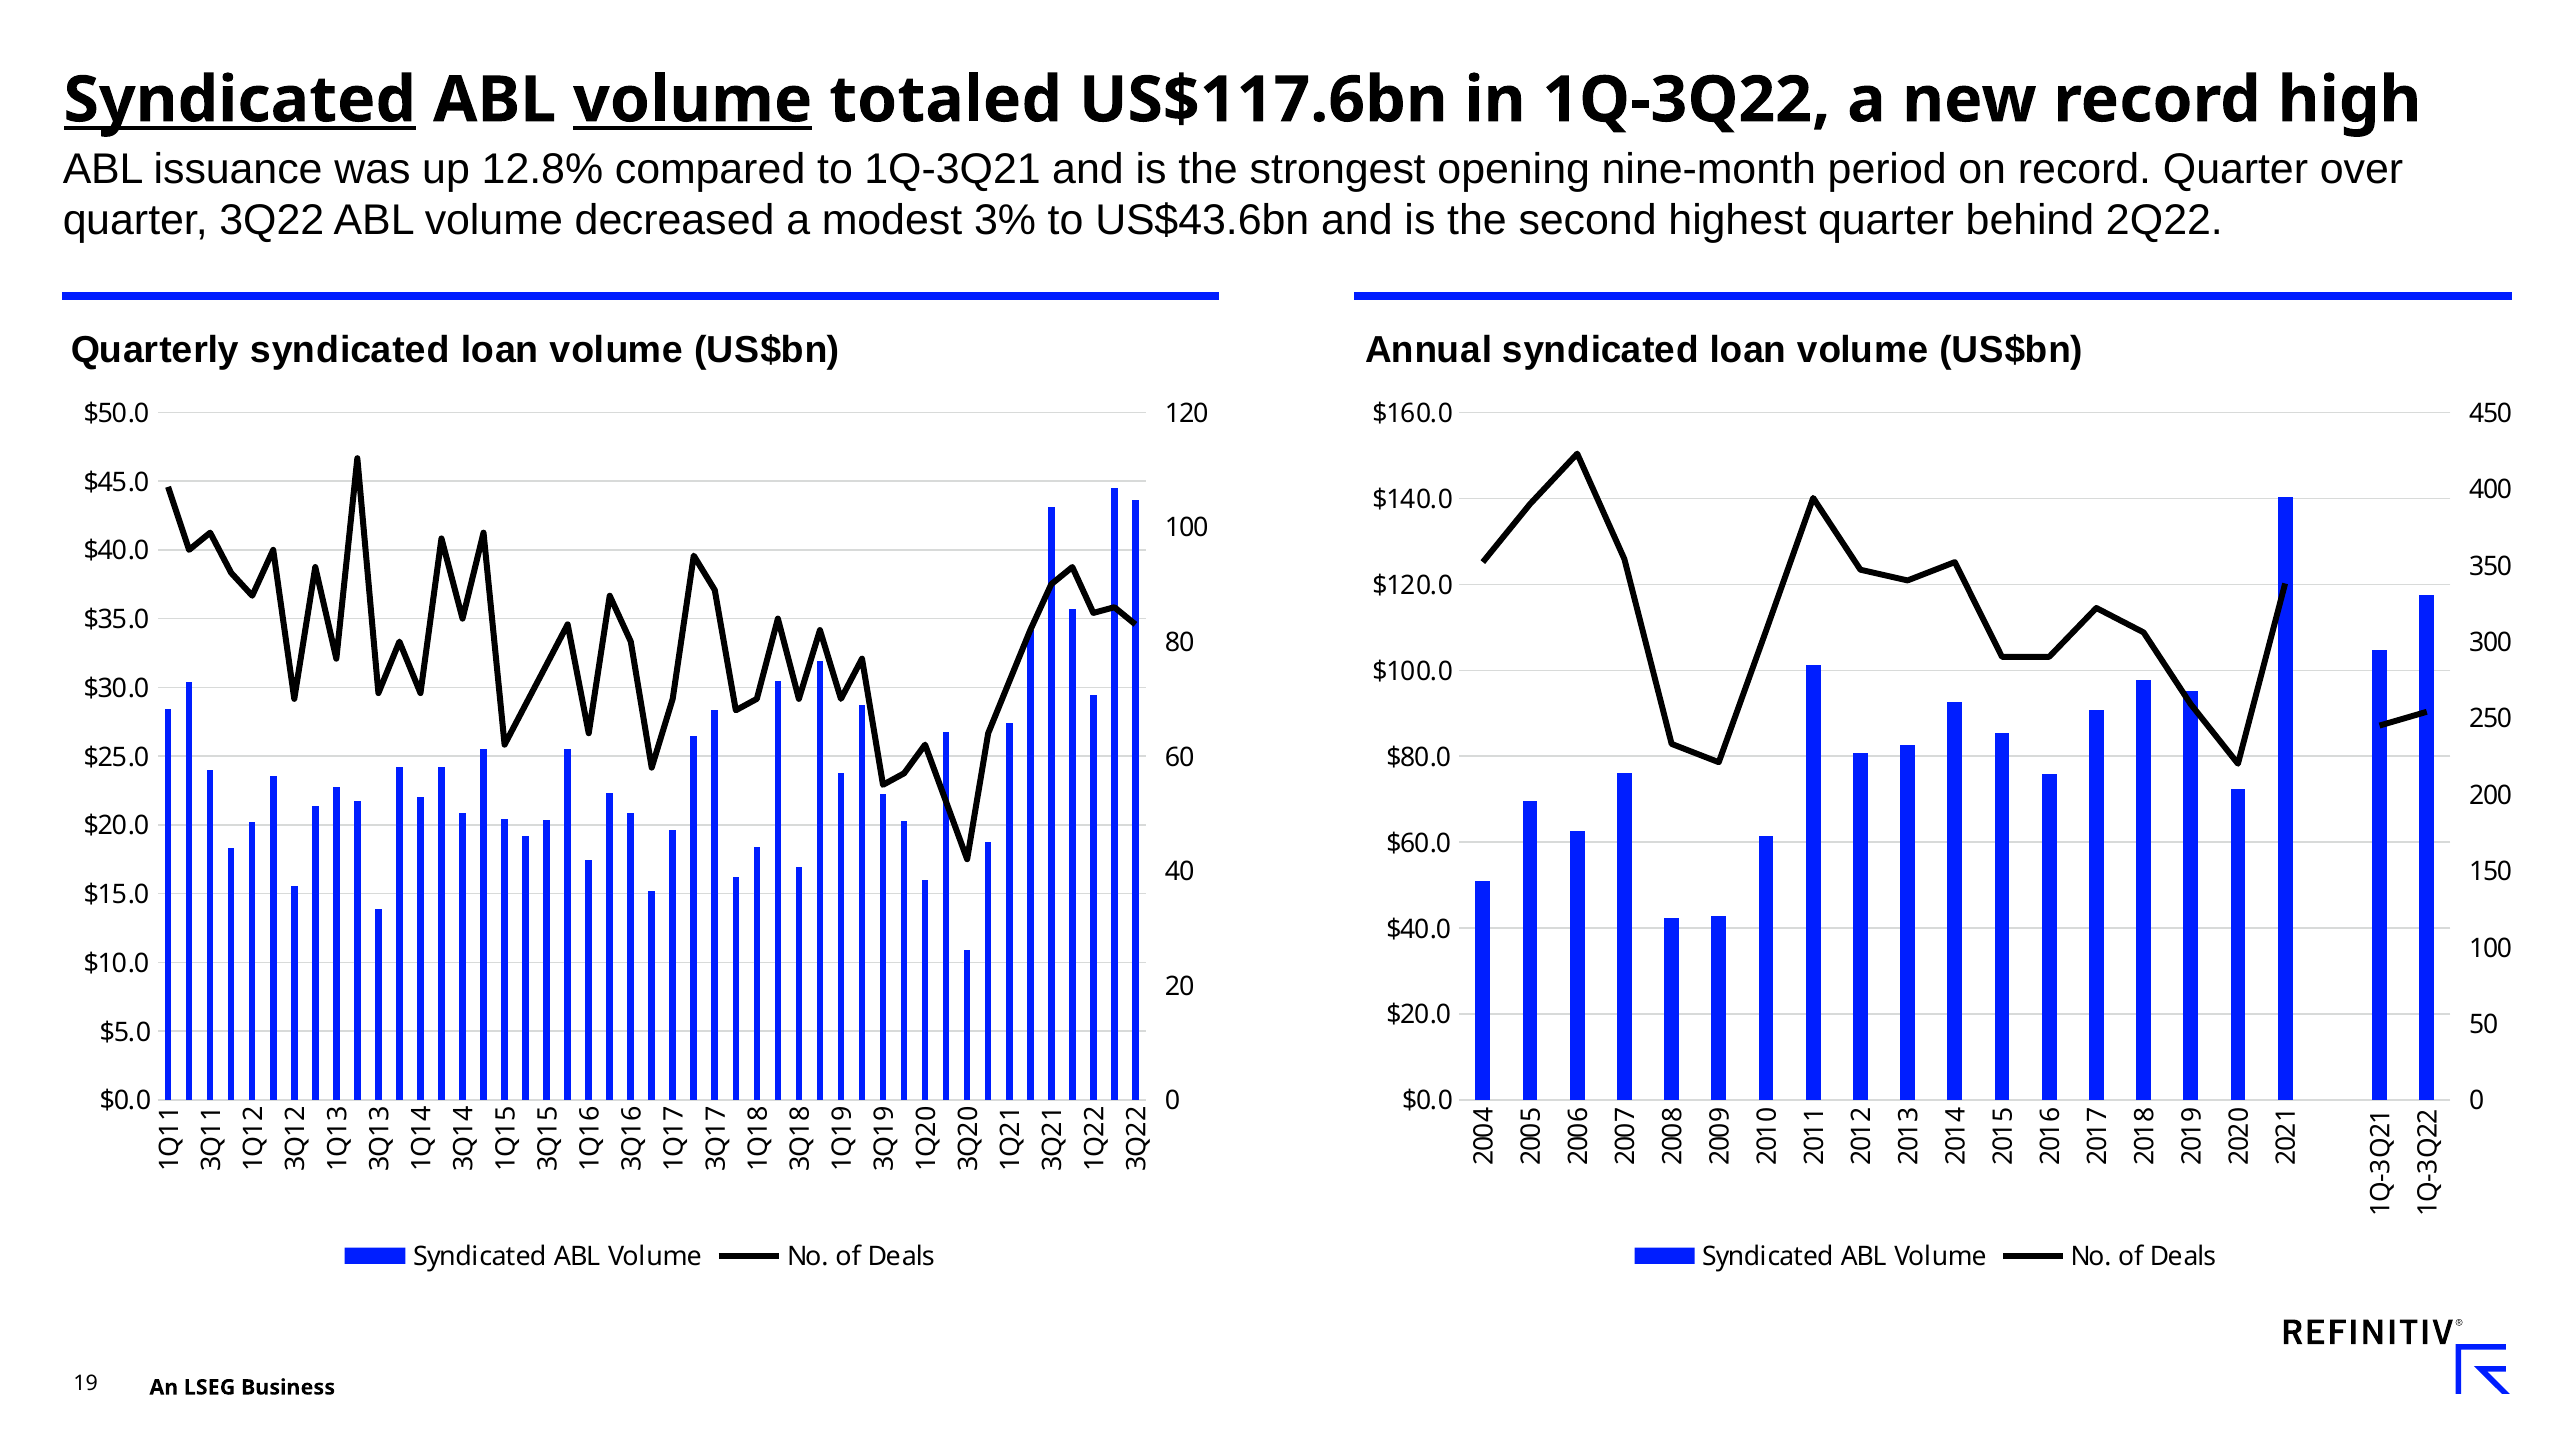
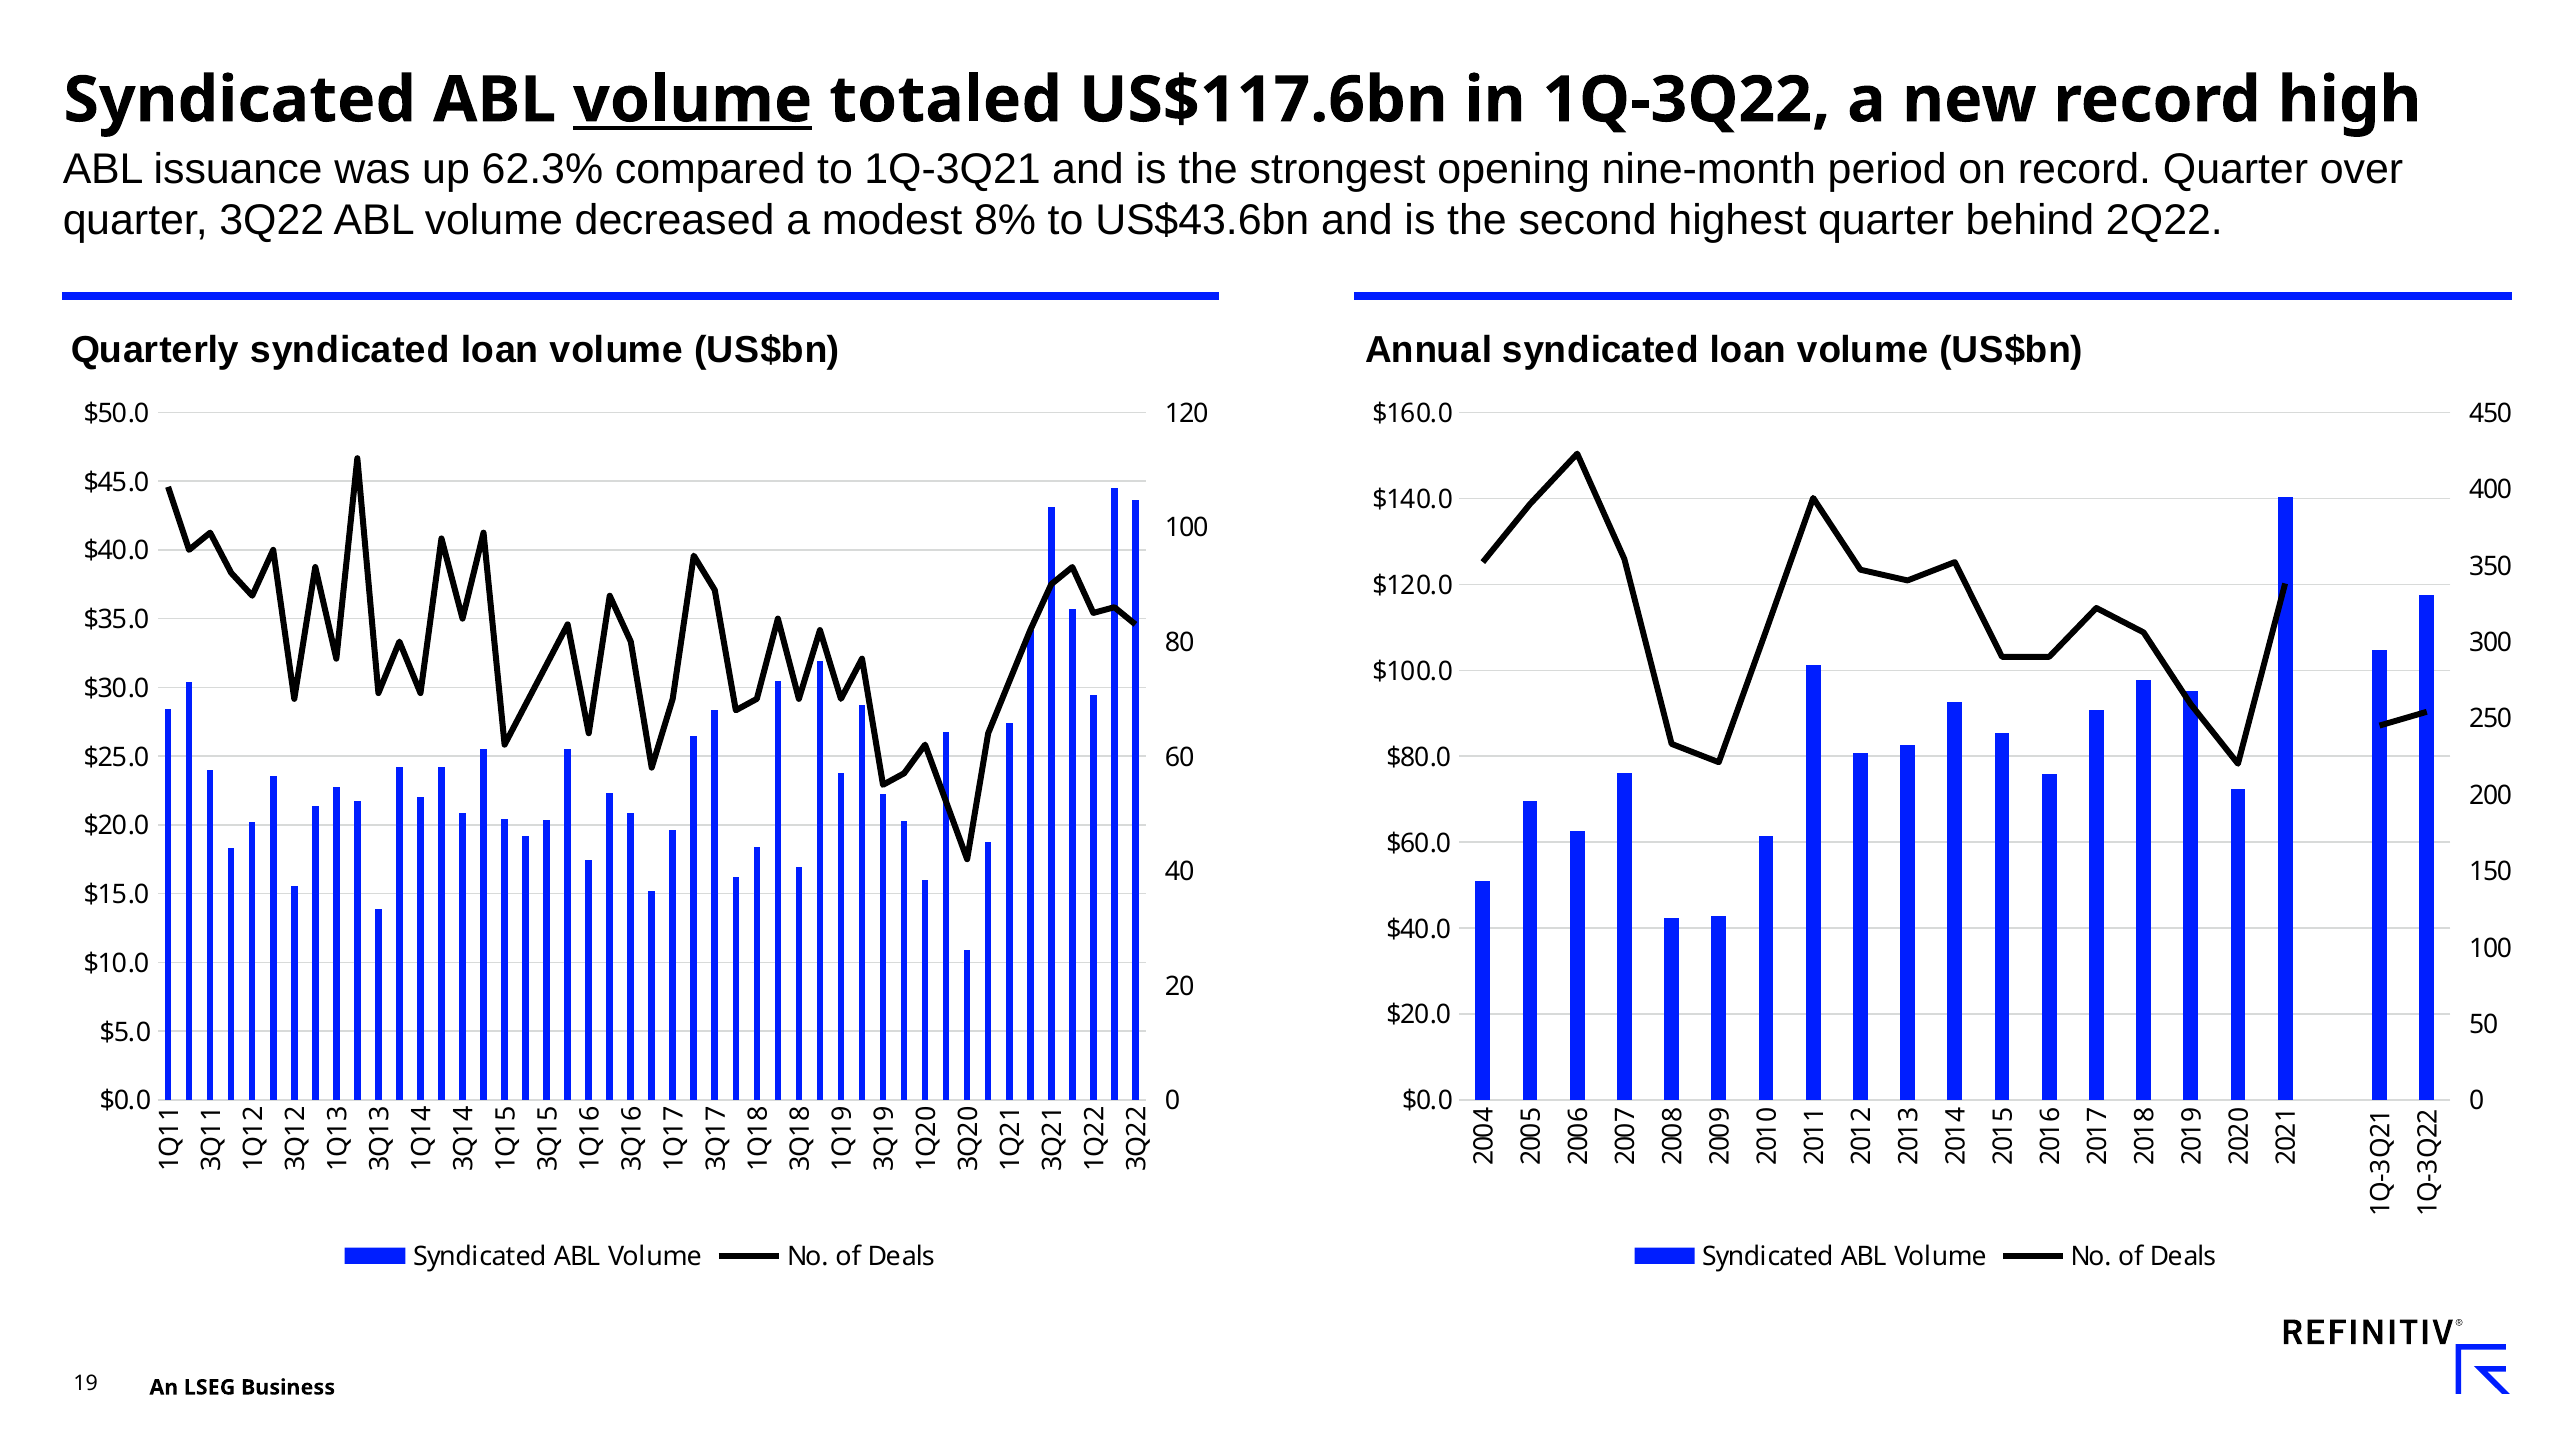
Syndicated underline: present -> none (240, 100)
12.8%: 12.8% -> 62.3% (542, 169)
3%: 3% -> 8% (1005, 220)
